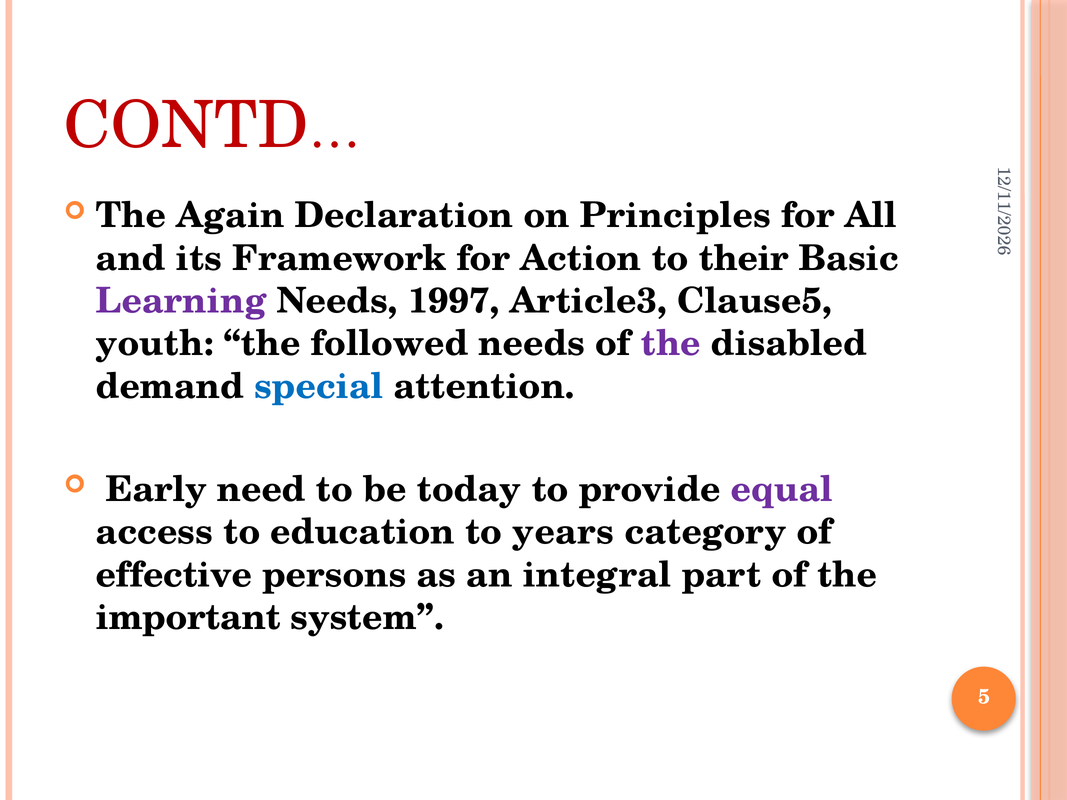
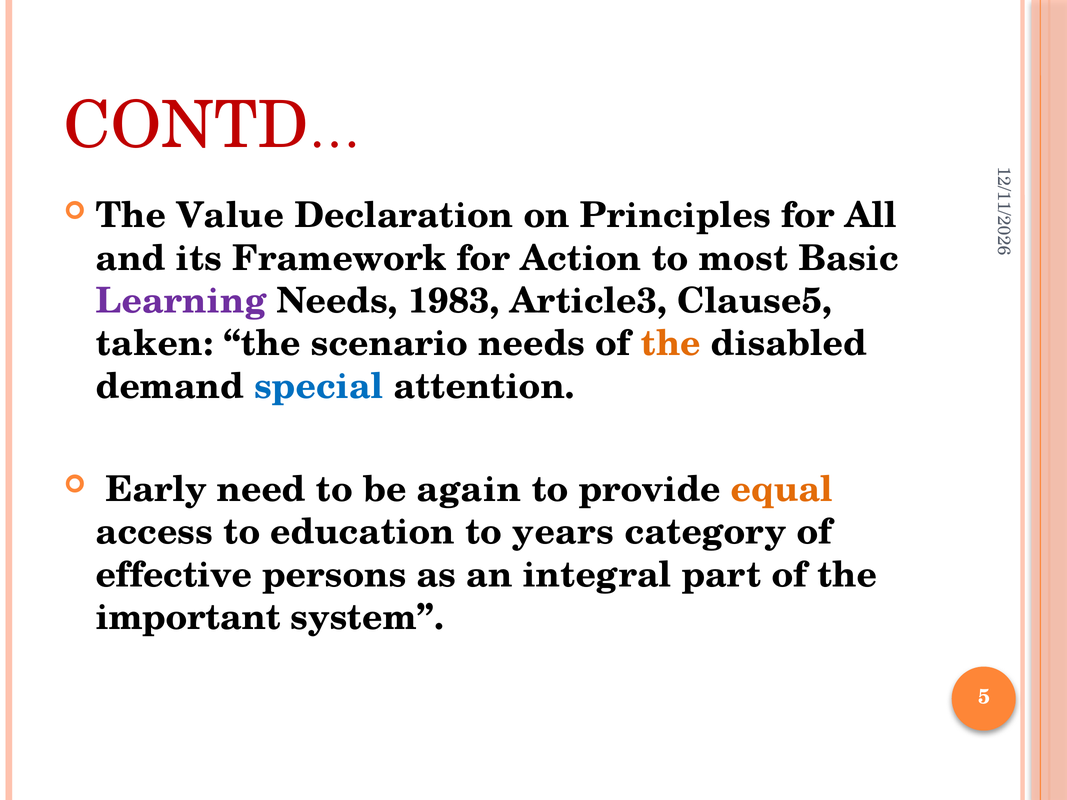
Again: Again -> Value (230, 216)
their: their -> most (744, 258)
1997: 1997 -> 1983 (454, 301)
youth: youth -> taken (154, 344)
followed: followed -> scenario (389, 344)
the colour: purple -> orange (671, 344)
today: today -> again (469, 490)
equal colour: purple -> orange (782, 490)
